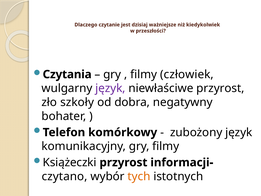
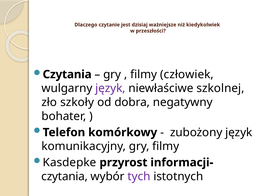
niewłaściwe przyrost: przyrost -> szkolnej (220, 88)
Książeczki: Książeczki -> Kasdepke (70, 162)
czytano: czytano -> czytania (65, 176)
tych colour: orange -> purple (139, 176)
